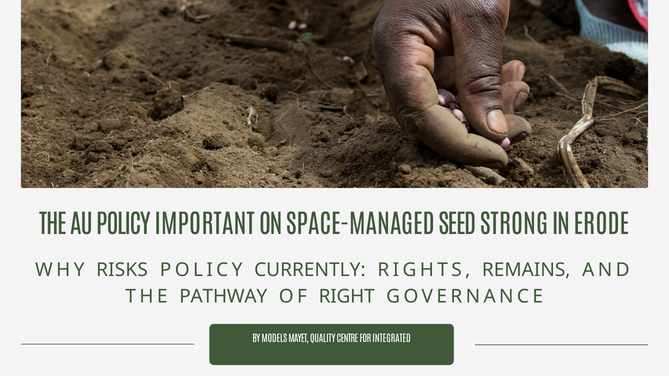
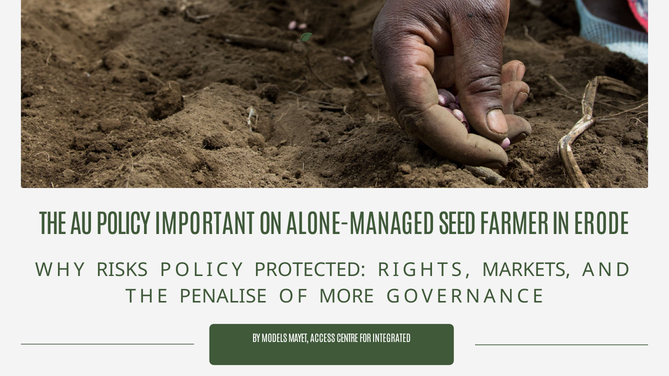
SPACE-MANAGED: SPACE-MANAGED -> ALONE-MANAGED (361, 226)
STRONG: STRONG -> FARMER (514, 226)
CURRENTLY: CURRENTLY -> PROTECTED (310, 270)
REMAINS: REMAINS -> MARKETS (526, 270)
PATHWAY: PATHWAY -> PENALISE (223, 297)
RIGHT: RIGHT -> MORE (346, 297)
QUALITY: QUALITY -> ACCESS (323, 339)
